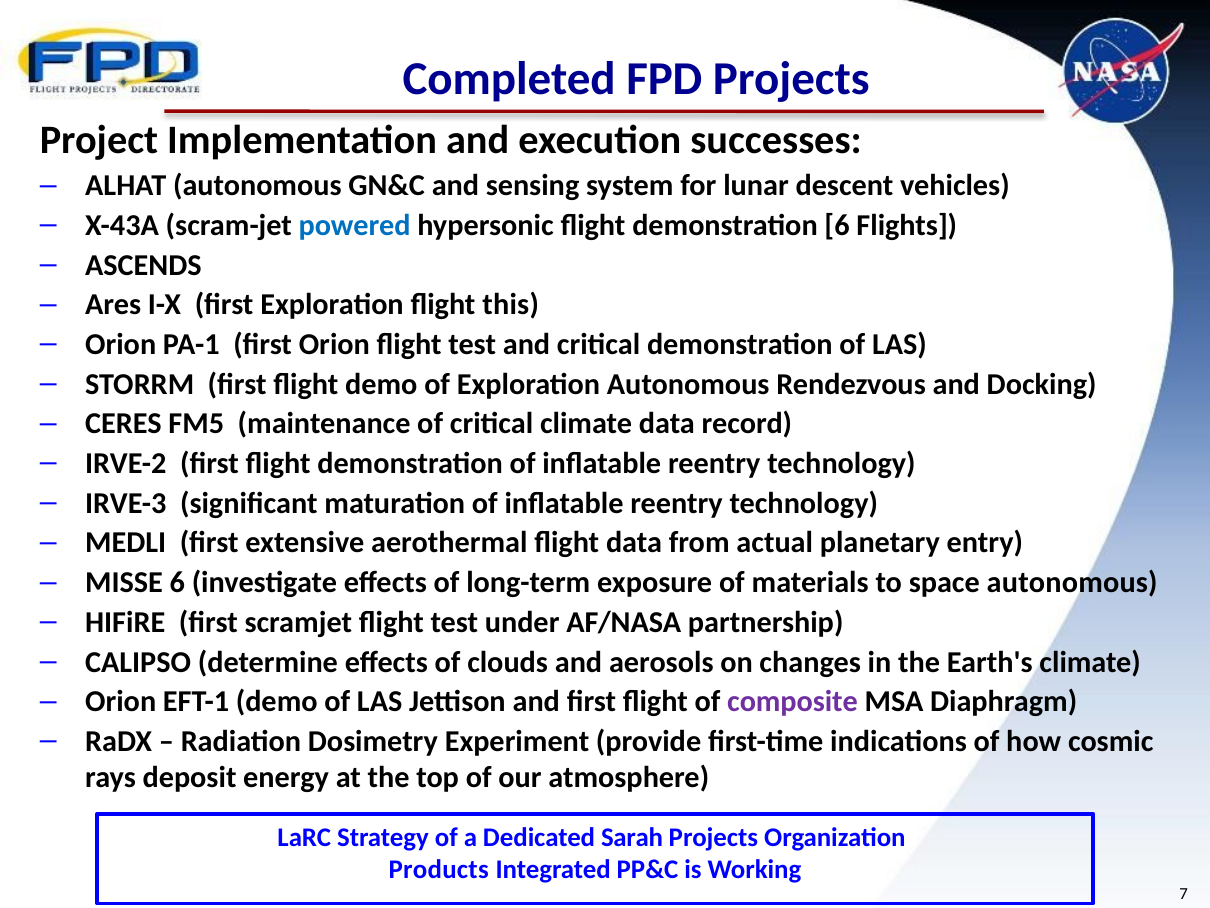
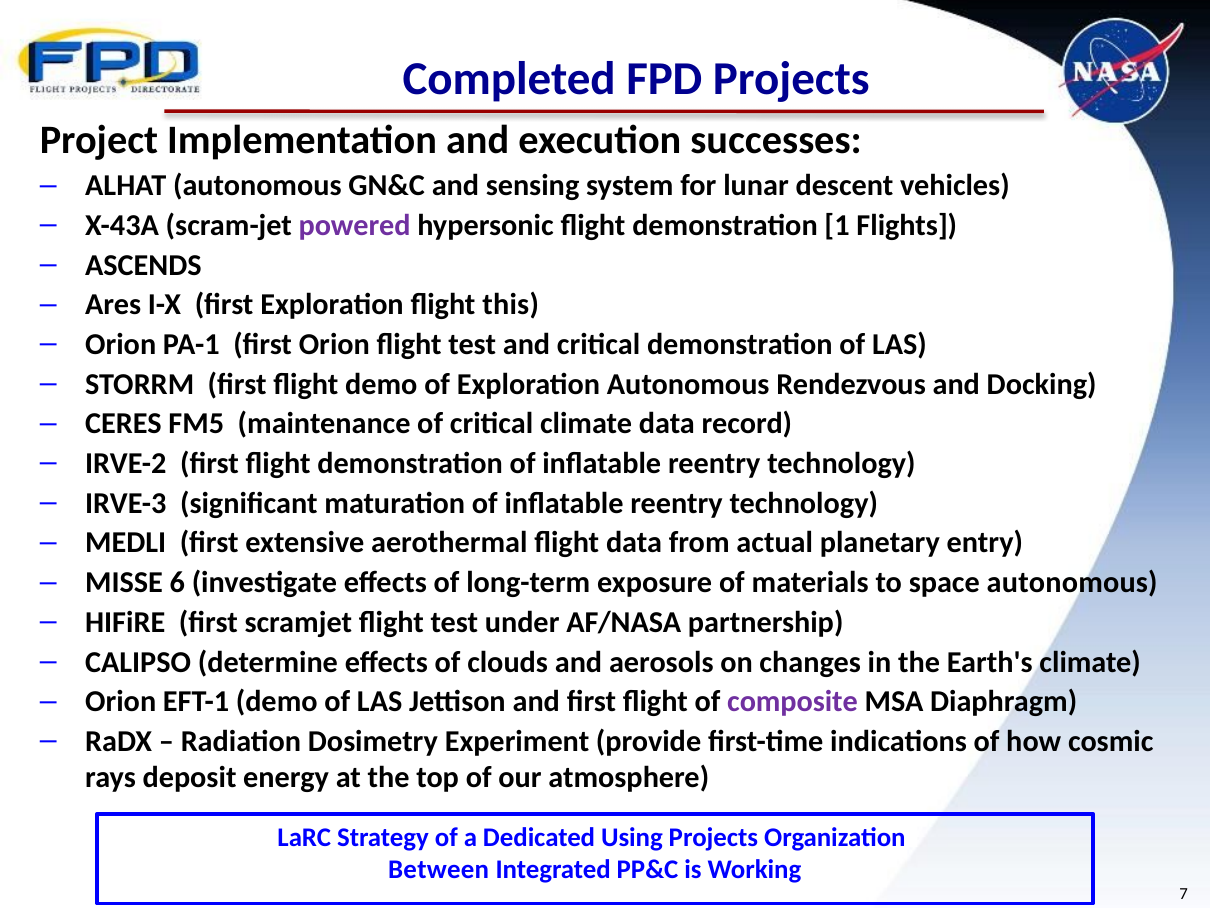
powered colour: blue -> purple (355, 225)
demonstration 6: 6 -> 1 (837, 225)
Sarah: Sarah -> Using (632, 837)
Products: Products -> Between (439, 870)
